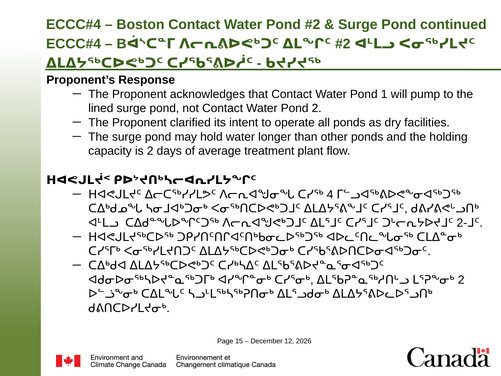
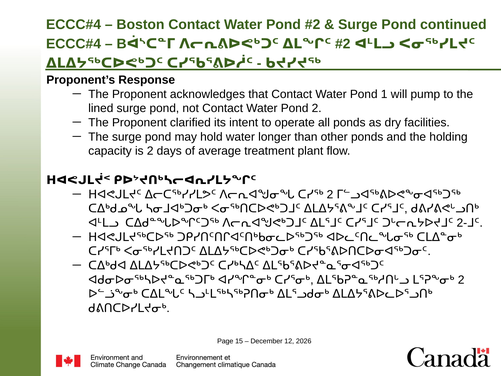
ᑕᓯᖅ 4: 4 -> 2 (330, 194)
